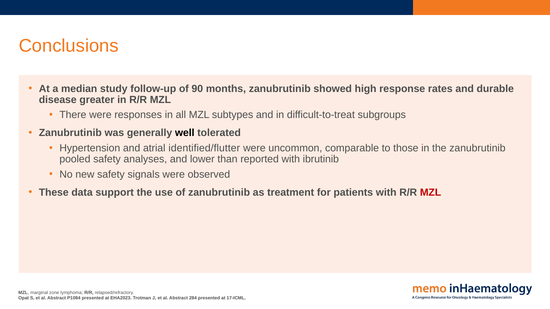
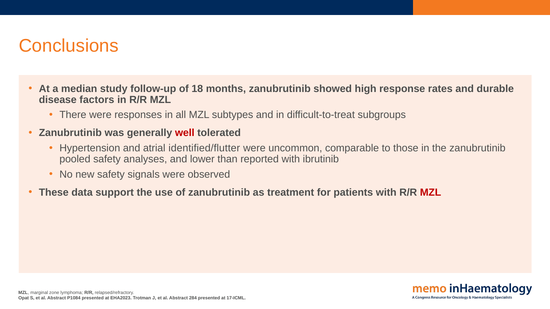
90: 90 -> 18 (197, 89)
greater: greater -> factors (97, 100)
well colour: black -> red (185, 133)
